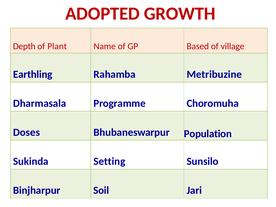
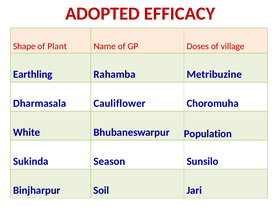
GROWTH: GROWTH -> EFFICACY (180, 14)
Depth: Depth -> Shape (24, 46)
Based: Based -> Doses (198, 46)
Programme: Programme -> Cauliflower (120, 103)
Doses: Doses -> White (27, 132)
Setting: Setting -> Season (109, 161)
